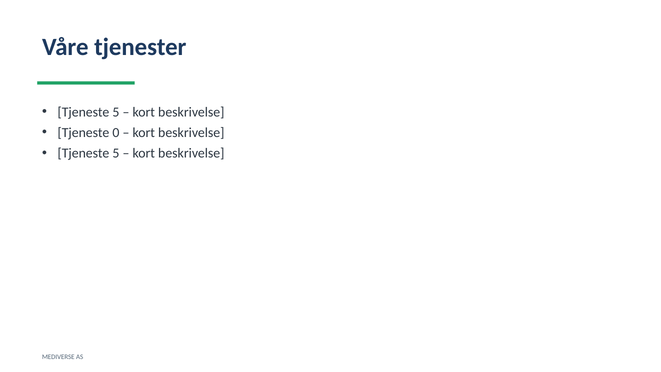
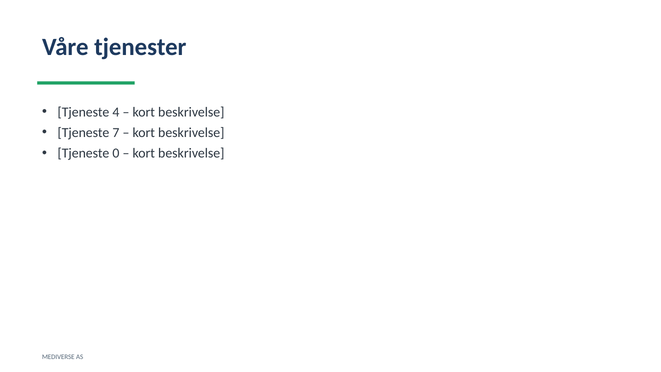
5: 5 -> 4 (116, 112)
0: 0 -> 7 (116, 133)
5: 5 -> 0 (116, 153)
